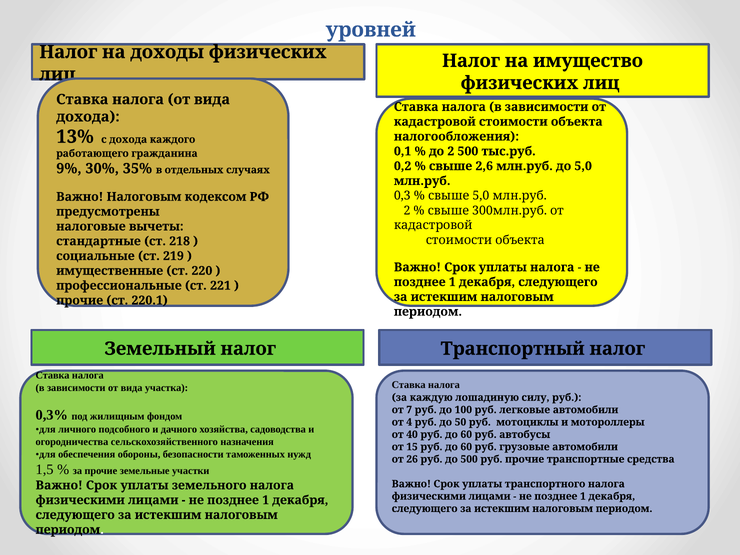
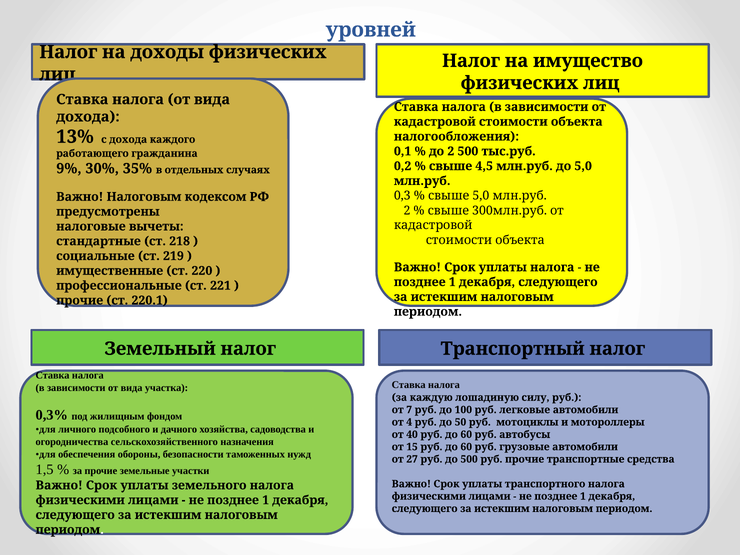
2,6: 2,6 -> 4,5 (484, 166)
26: 26 -> 27 (412, 459)
